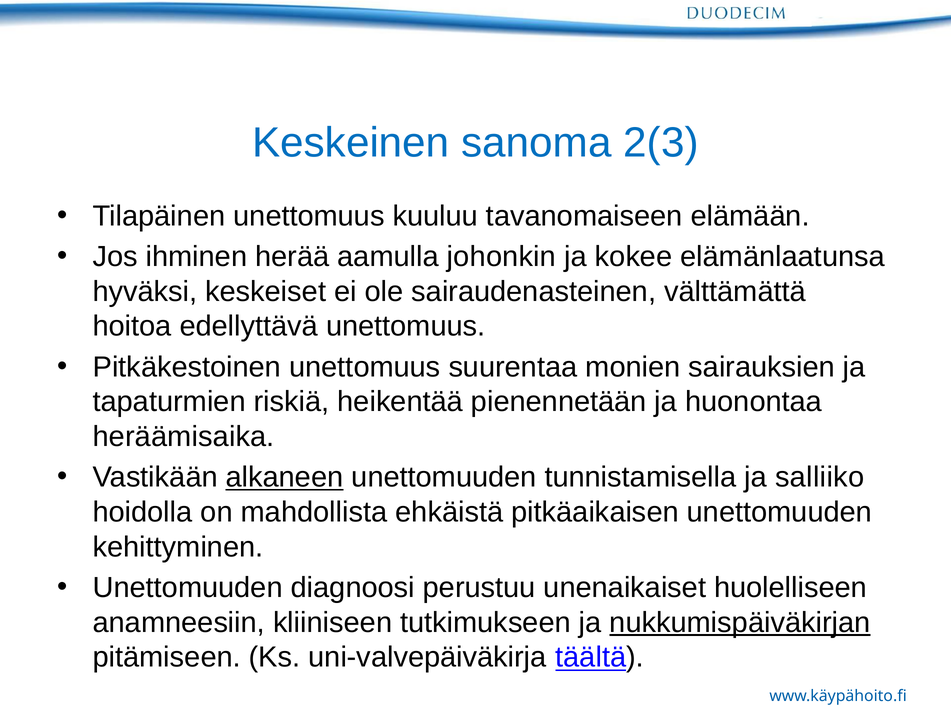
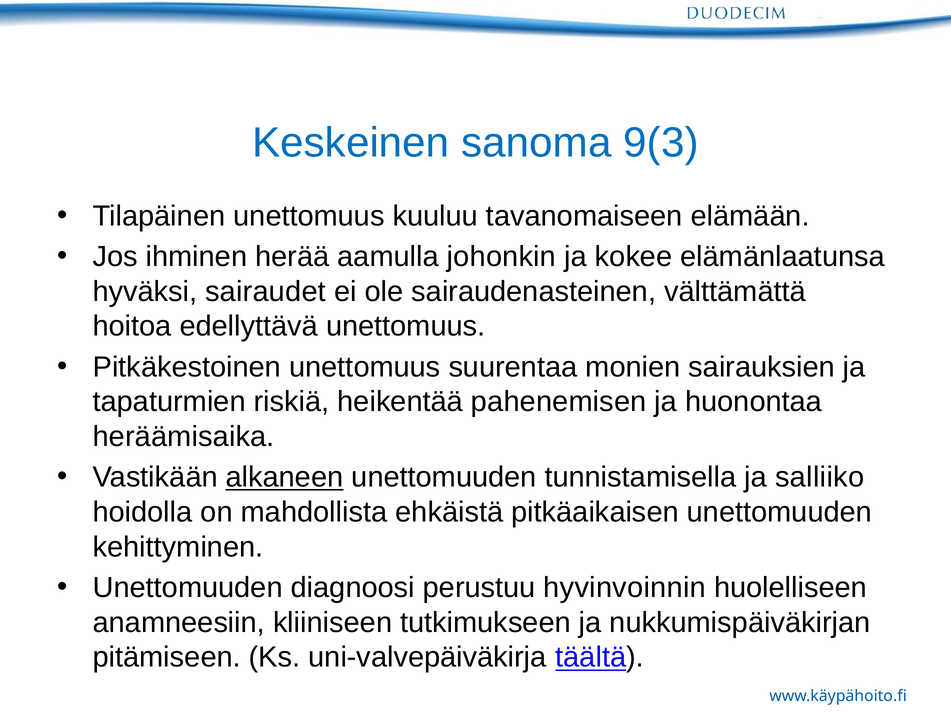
2(3: 2(3 -> 9(3 (661, 143)
keskeiset: keskeiset -> sairaudet (266, 292)
pienennetään: pienennetään -> pahenemisen (559, 402)
unenaikaiset: unenaikaiset -> hyvinvoinnin (625, 588)
nukkumispäiväkirjan underline: present -> none (740, 623)
